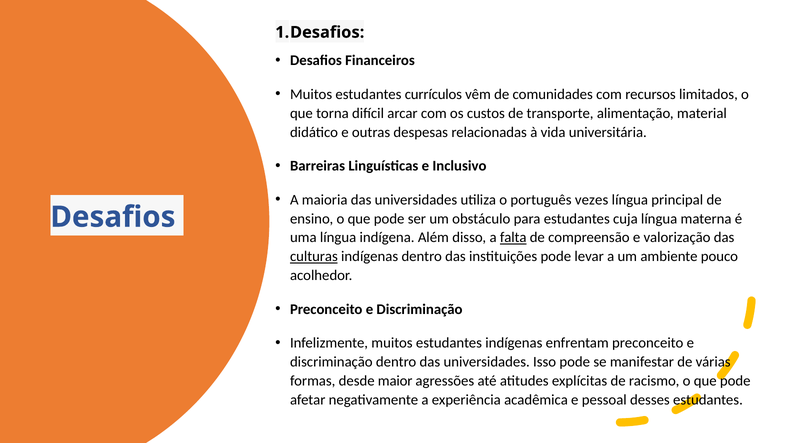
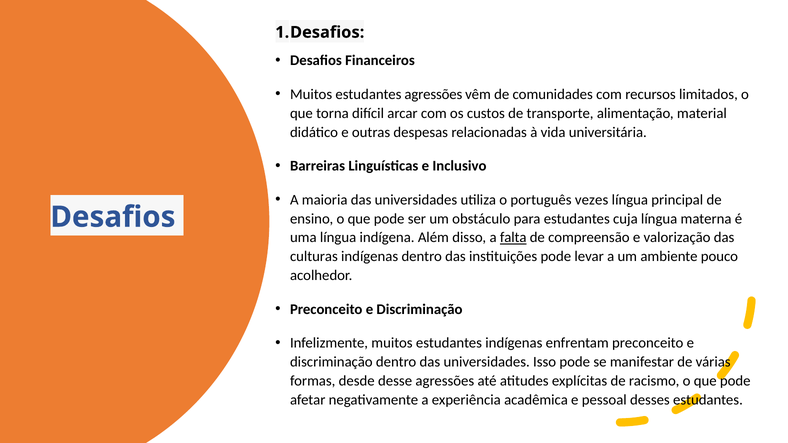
estudantes currículos: currículos -> agressões (433, 94)
culturas underline: present -> none (314, 257)
maior: maior -> desse (395, 381)
